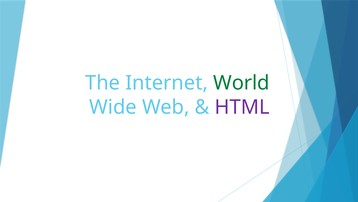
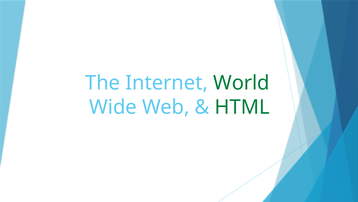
HTML colour: purple -> green (242, 107)
